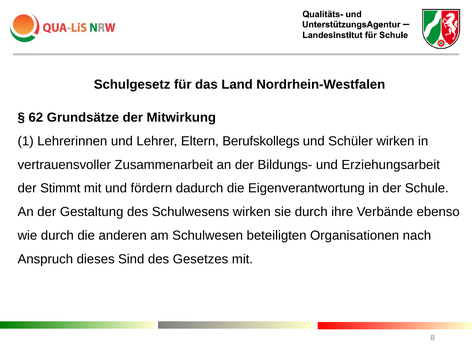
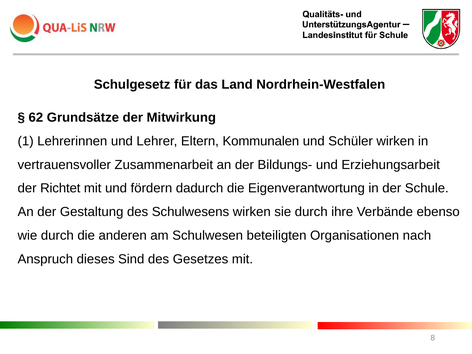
Berufskollegs: Berufskollegs -> Kommunalen (261, 141)
Stimmt: Stimmt -> Richtet (60, 188)
